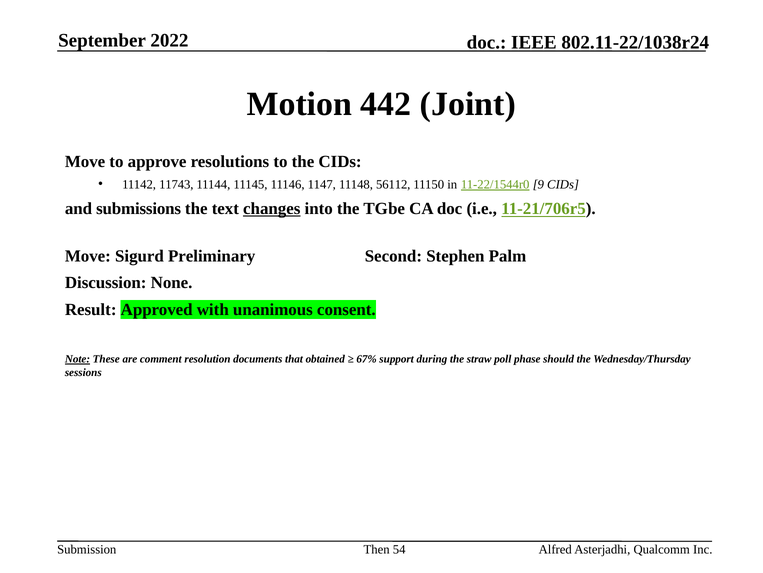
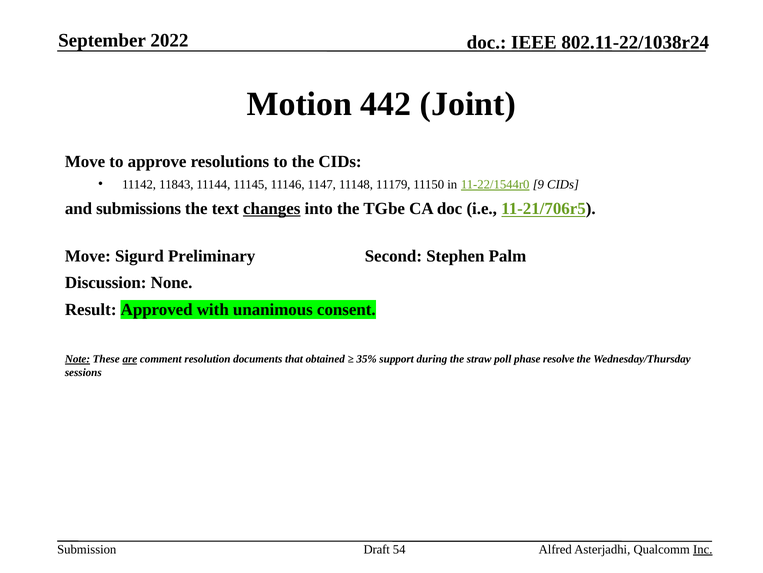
11743: 11743 -> 11843 (176, 184)
56112: 56112 -> 11179 (393, 184)
are underline: none -> present (130, 359)
67%: 67% -> 35% (367, 359)
should: should -> resolve (559, 359)
Then: Then -> Draft (377, 549)
Inc underline: none -> present (703, 549)
